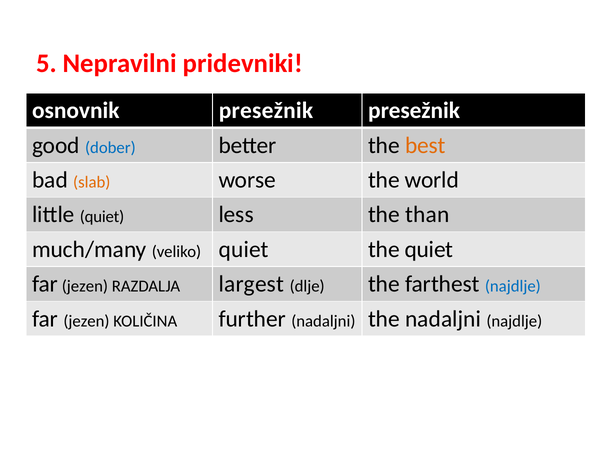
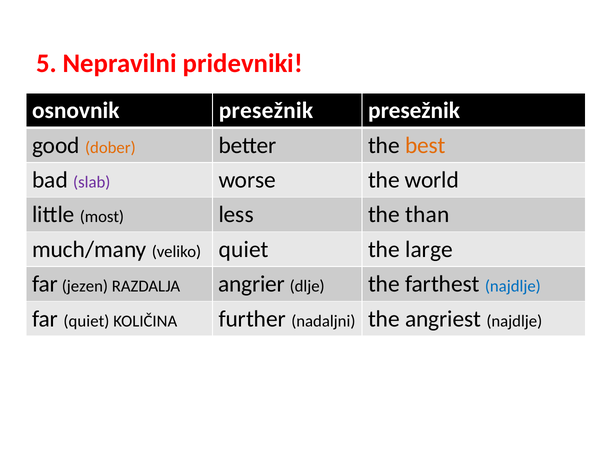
dober colour: blue -> orange (110, 147)
slab colour: orange -> purple (92, 182)
little quiet: quiet -> most (102, 217)
the quiet: quiet -> large (429, 249)
largest: largest -> angrier (252, 284)
jezen: jezen -> quiet (86, 321)
the nadaljni: nadaljni -> angriest (443, 318)
